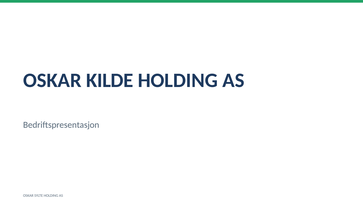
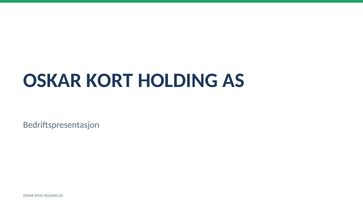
KILDE: KILDE -> KORT (110, 81)
